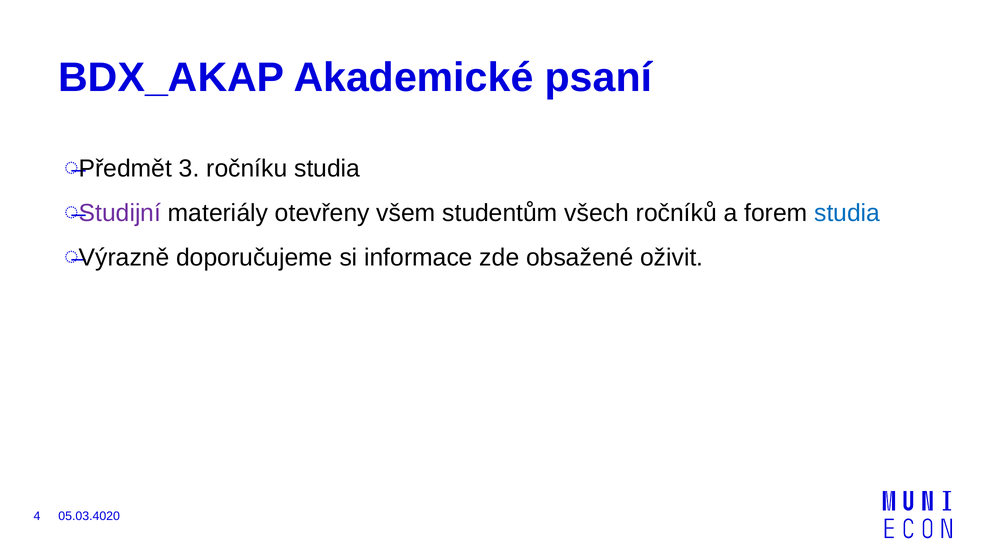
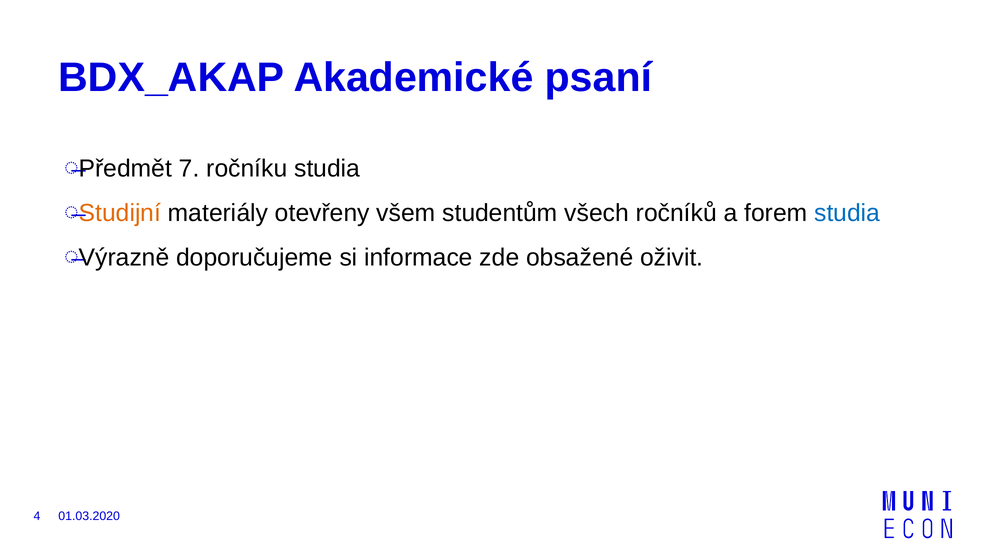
3: 3 -> 7 (189, 168)
Studijní colour: purple -> orange (120, 213)
05.03.4020: 05.03.4020 -> 01.03.2020 (89, 516)
